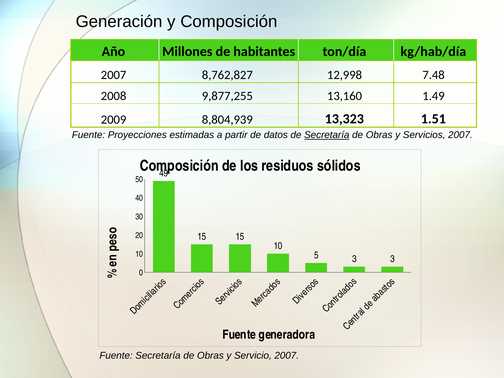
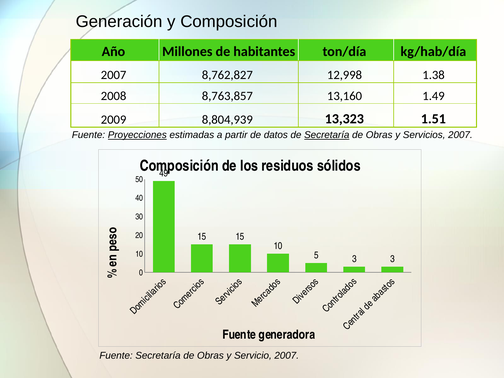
7.48: 7.48 -> 1.38 (434, 75)
9,877,255: 9,877,255 -> 8,763,857 (227, 96)
Proyecciones underline: none -> present (137, 135)
